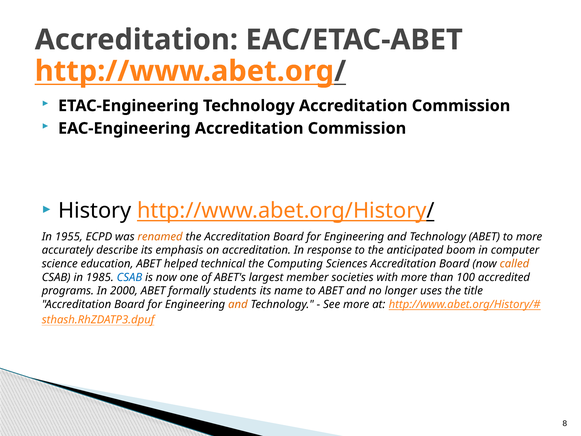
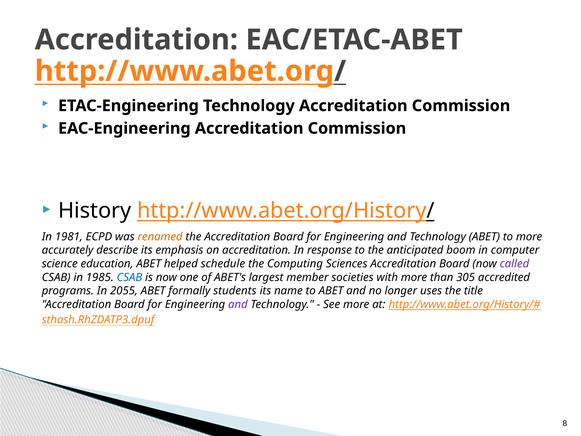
1955: 1955 -> 1981 (69, 236)
technical: technical -> schedule (223, 264)
called colour: orange -> purple (514, 264)
100: 100 -> 305 (466, 277)
2000: 2000 -> 2055 (124, 291)
and colour: orange -> purple (238, 304)
